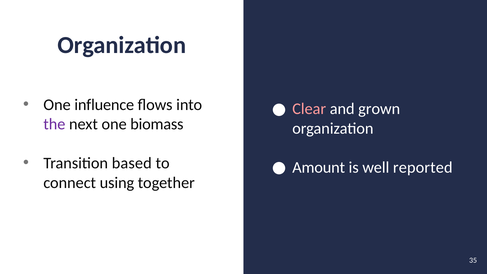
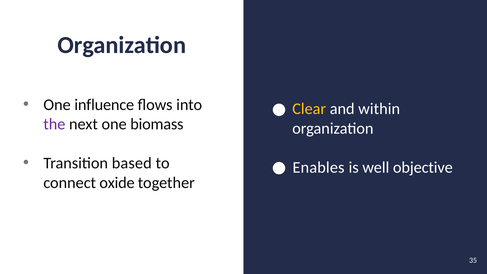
Clear colour: pink -> yellow (309, 109)
grown: grown -> within (379, 109)
Amount: Amount -> Enables (319, 167)
reported: reported -> objective (423, 167)
using: using -> oxide (117, 183)
